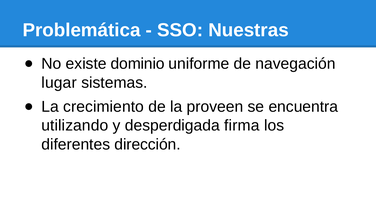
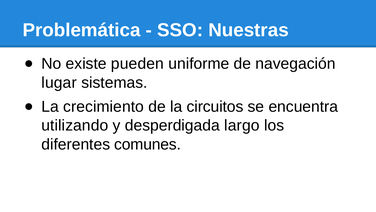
dominio: dominio -> pueden (137, 64)
proveen: proveen -> circuitos (215, 106)
firma: firma -> largo (242, 125)
dirección: dirección -> comunes (148, 144)
